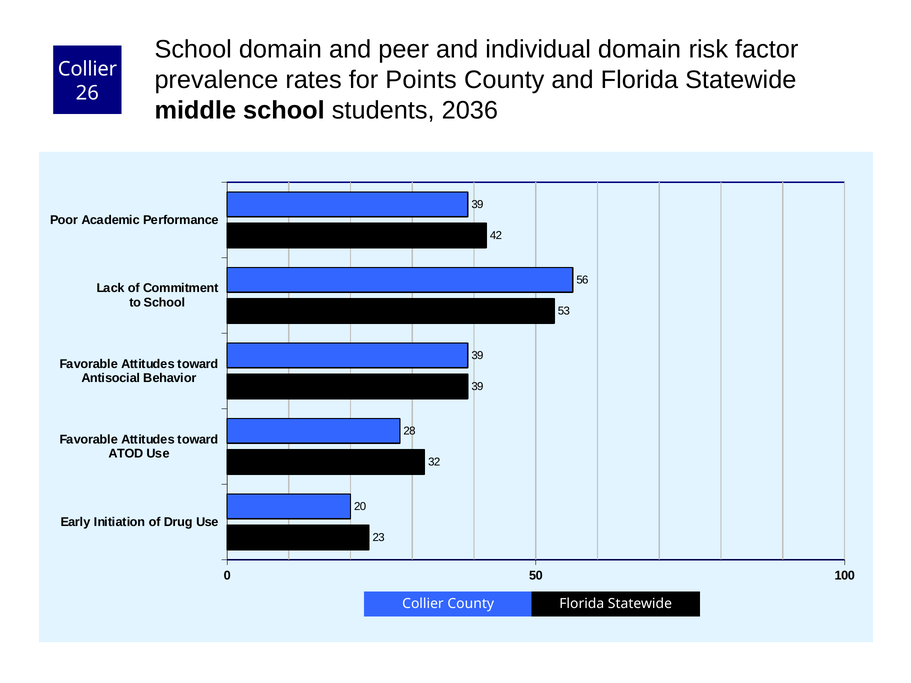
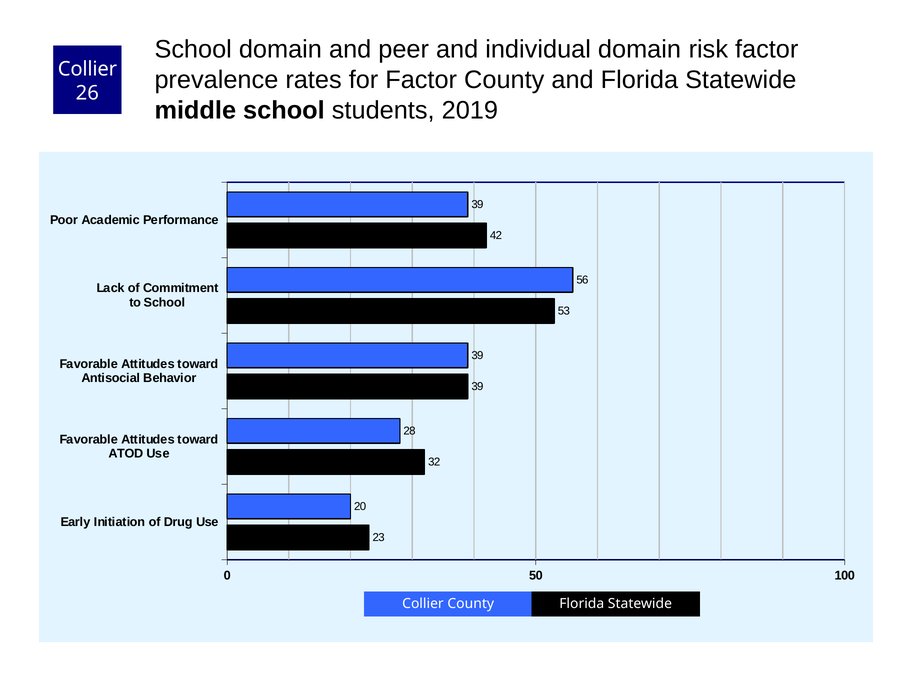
for Points: Points -> Factor (421, 80)
2036: 2036 -> 2019 (470, 110)
